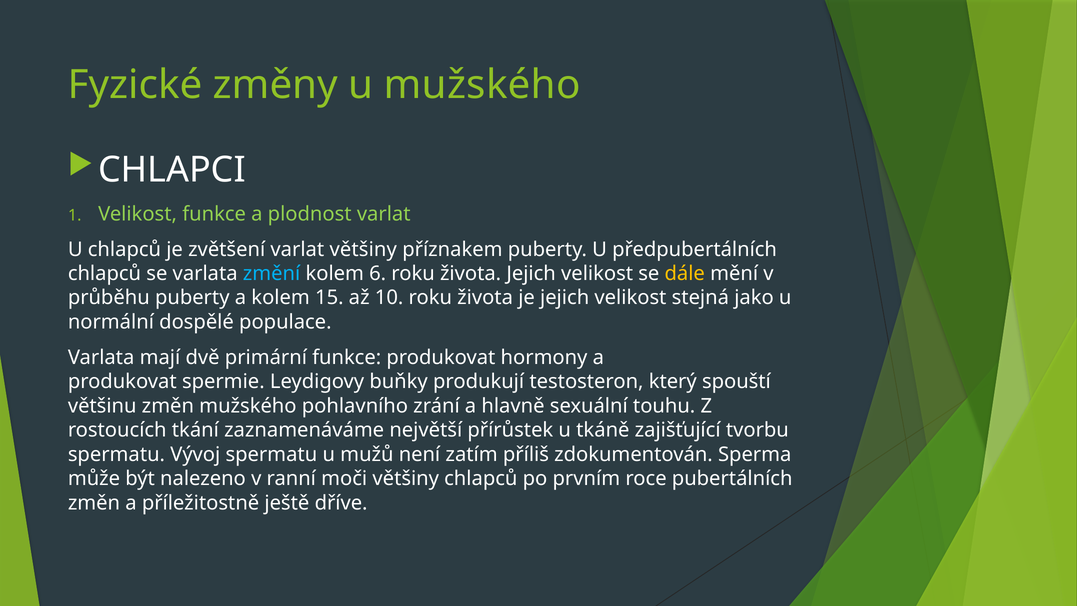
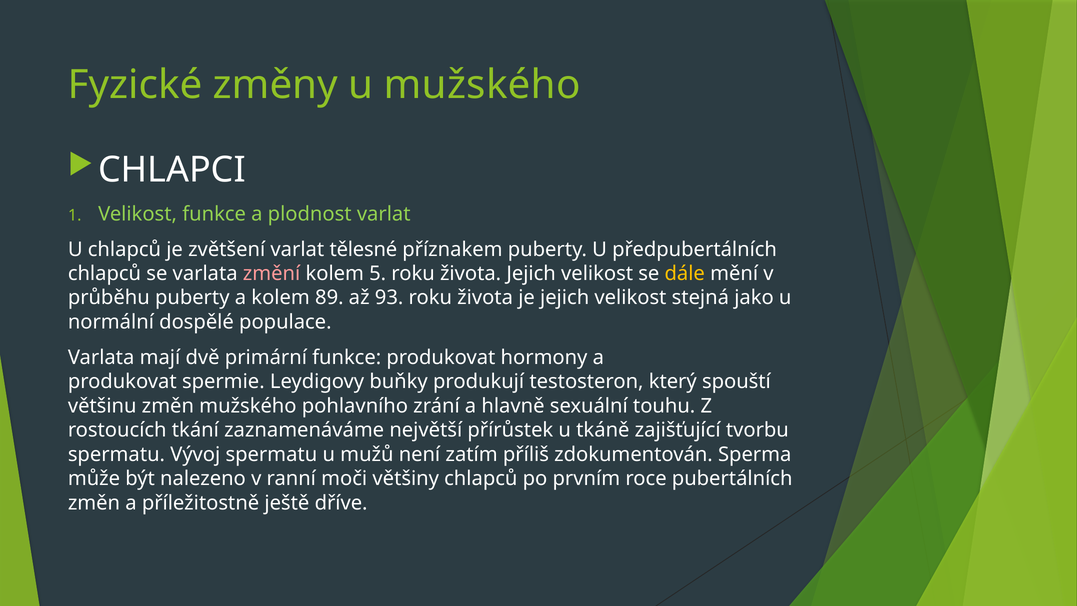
varlat většiny: většiny -> tělesné (363, 249)
změní colour: light blue -> pink (272, 274)
6: 6 -> 5 (378, 274)
15: 15 -> 89 (329, 298)
10: 10 -> 93 (389, 298)
